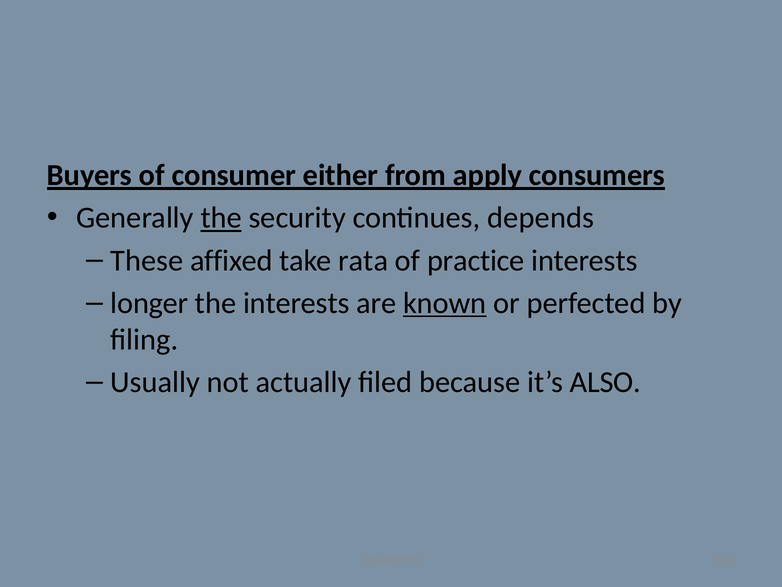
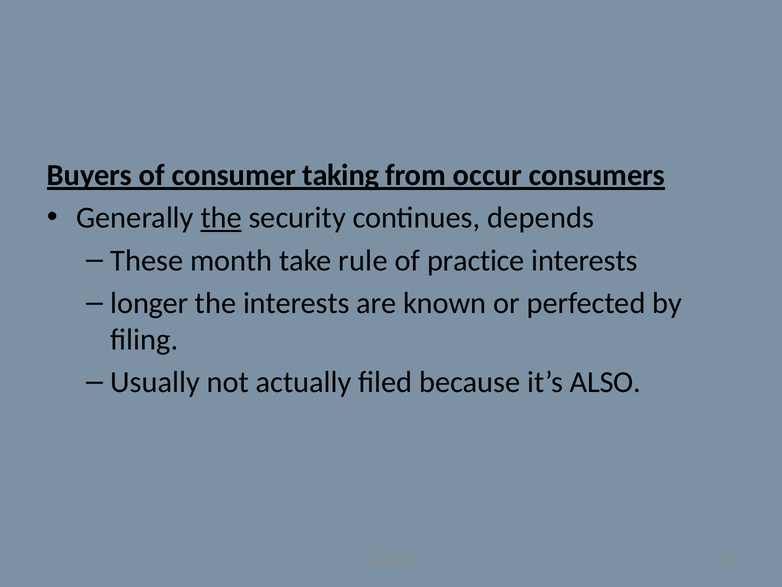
either: either -> taking (341, 175)
apply: apply -> occur (487, 175)
affixed: affixed -> month (231, 260)
rata: rata -> rule (363, 260)
known underline: present -> none (445, 303)
